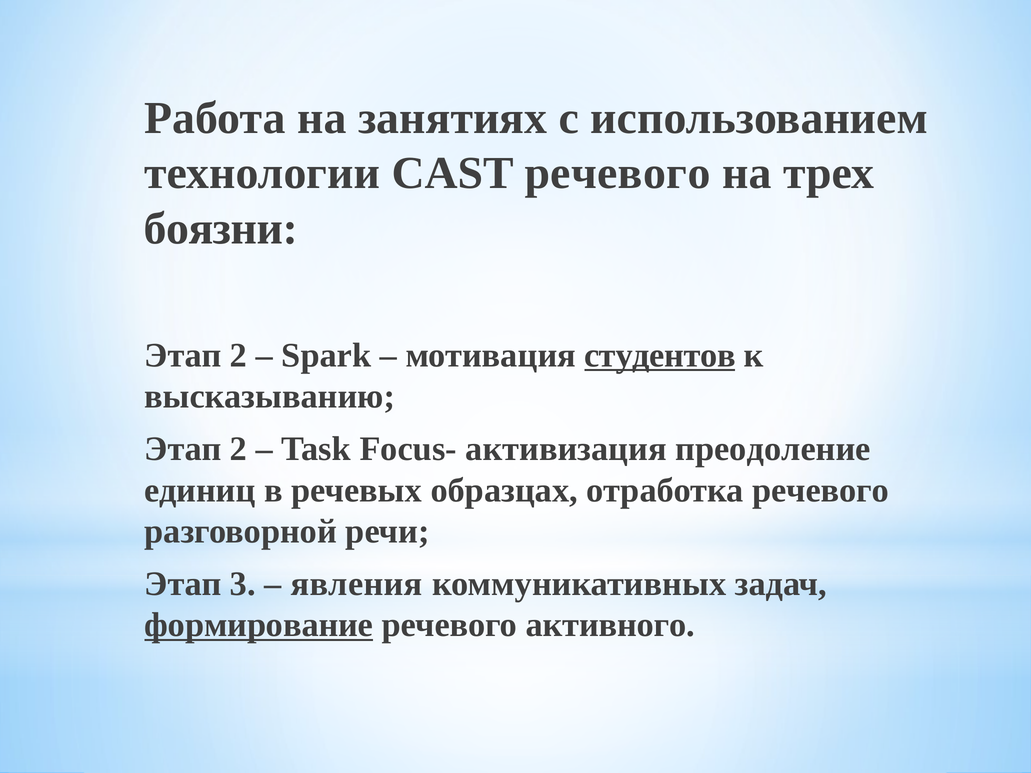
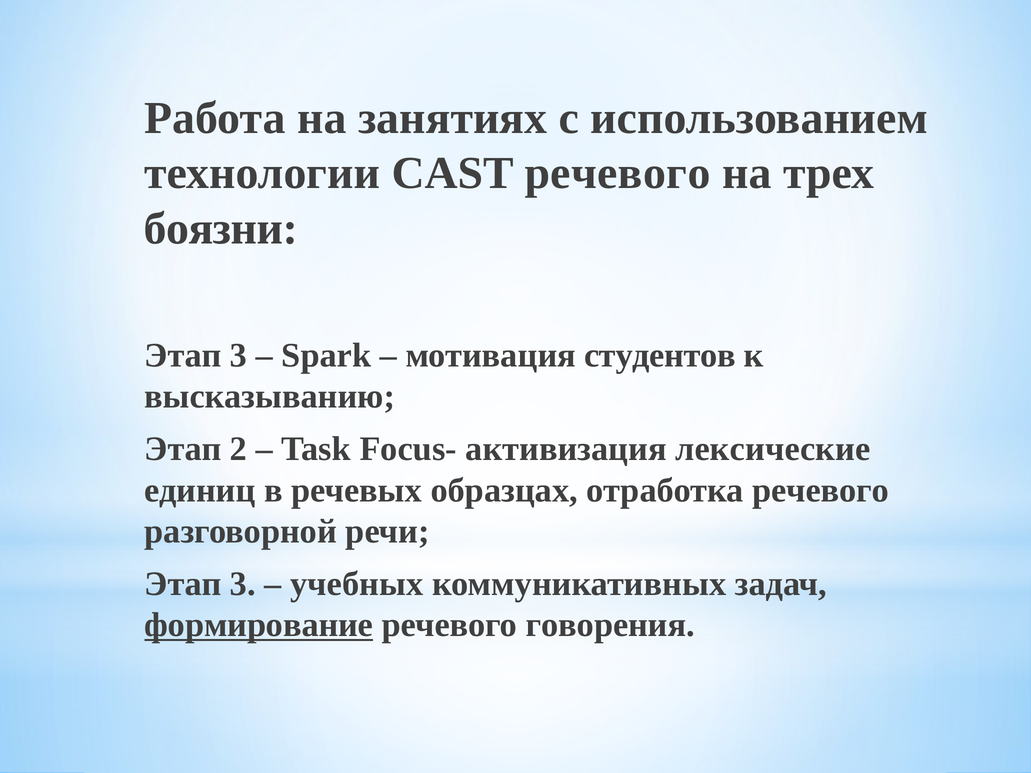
2: 2 -> 3 (238, 355)
студентов underline: present -> none (660, 355)
преодоление: преодоление -> лексические (773, 449)
явления: явления -> учебных (357, 584)
активного: активного -> говорения (610, 625)
